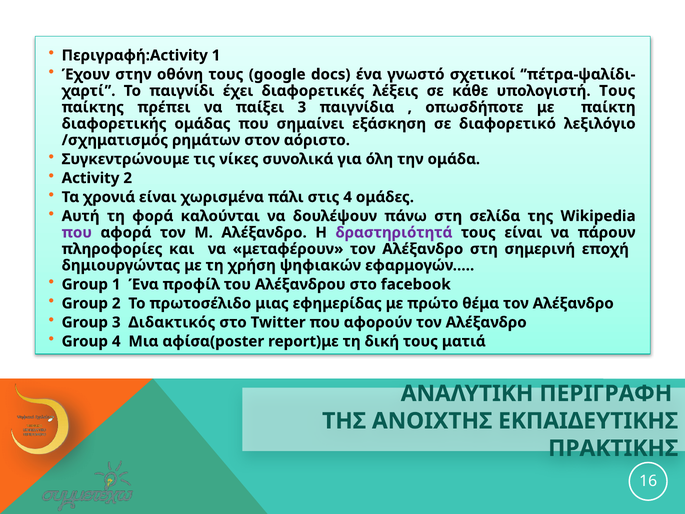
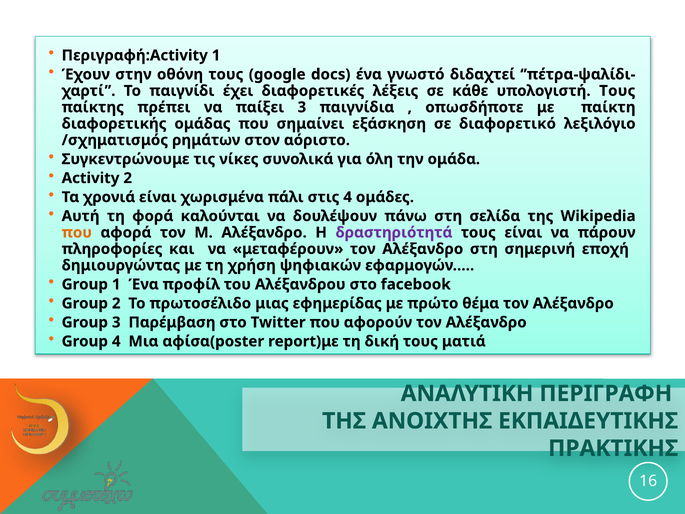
σχετικοί: σχετικοί -> διδαχτεί (483, 74)
που colour: purple -> orange (77, 232)
Διδακτικός: Διδακτικός -> Παρέμβαση (172, 322)
